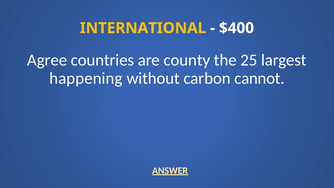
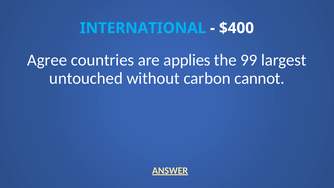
INTERNATIONAL colour: yellow -> light blue (143, 28)
county: county -> applies (187, 60)
25: 25 -> 99 (249, 60)
happening: happening -> untouched (86, 78)
